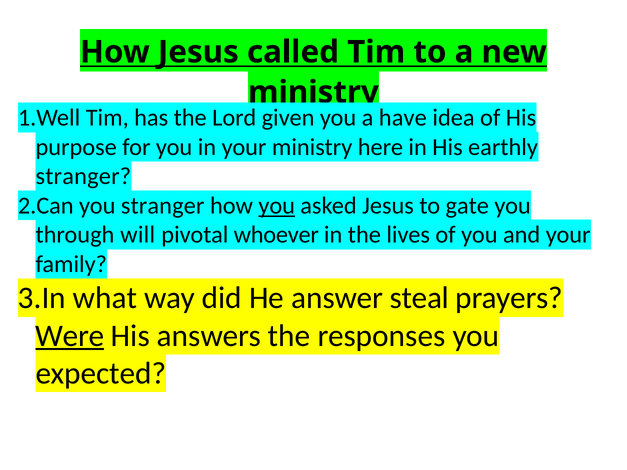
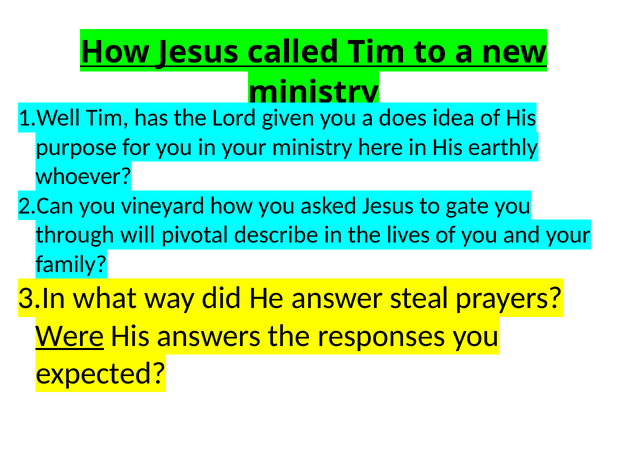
have: have -> does (403, 118)
stranger: stranger -> whoever (84, 176)
you stranger: stranger -> vineyard (163, 206)
you underline: present -> none (277, 206)
whoever: whoever -> describe (276, 235)
